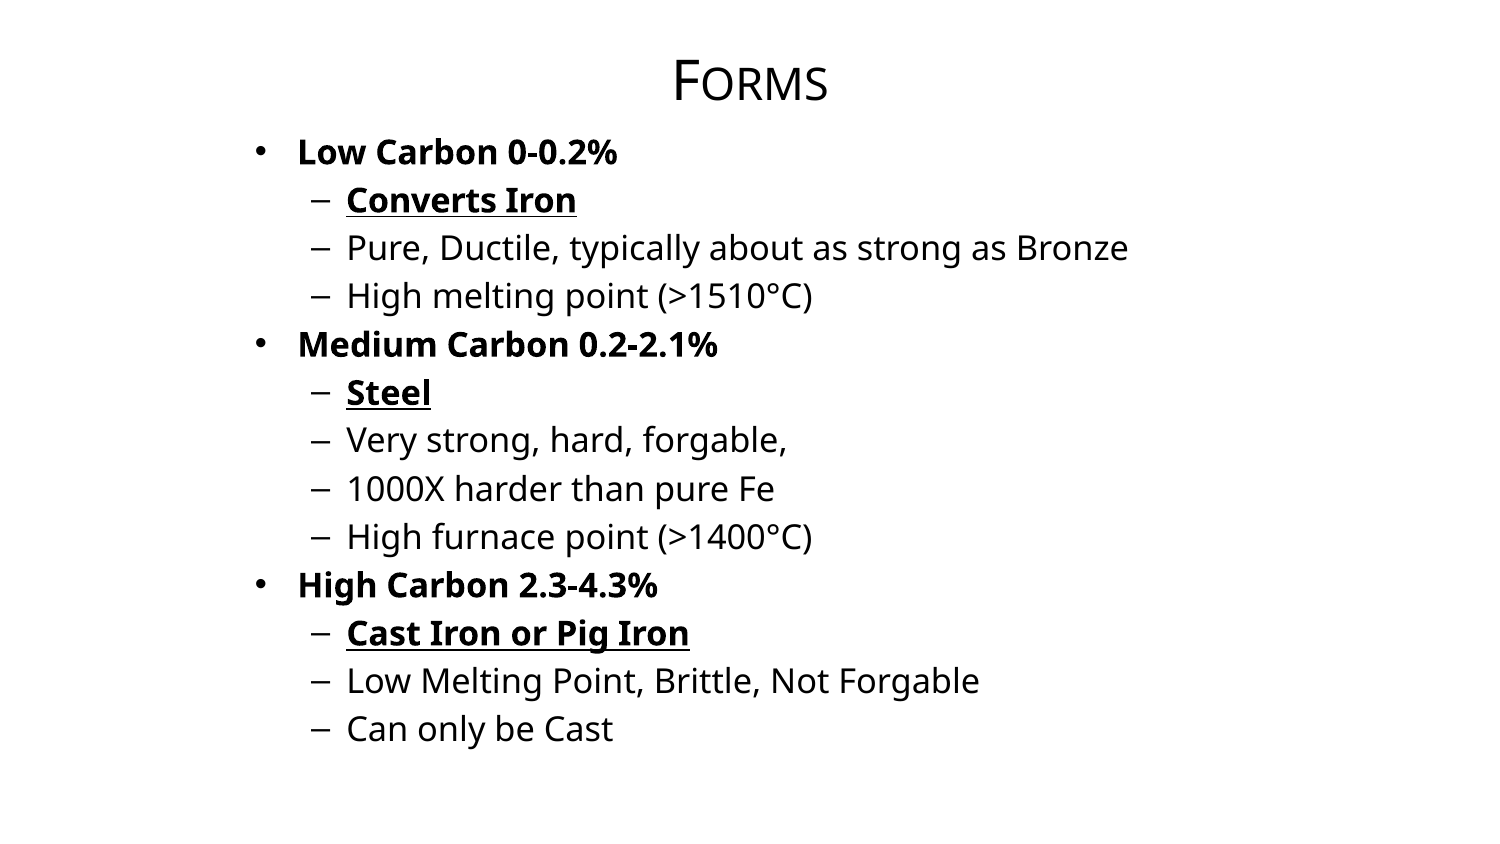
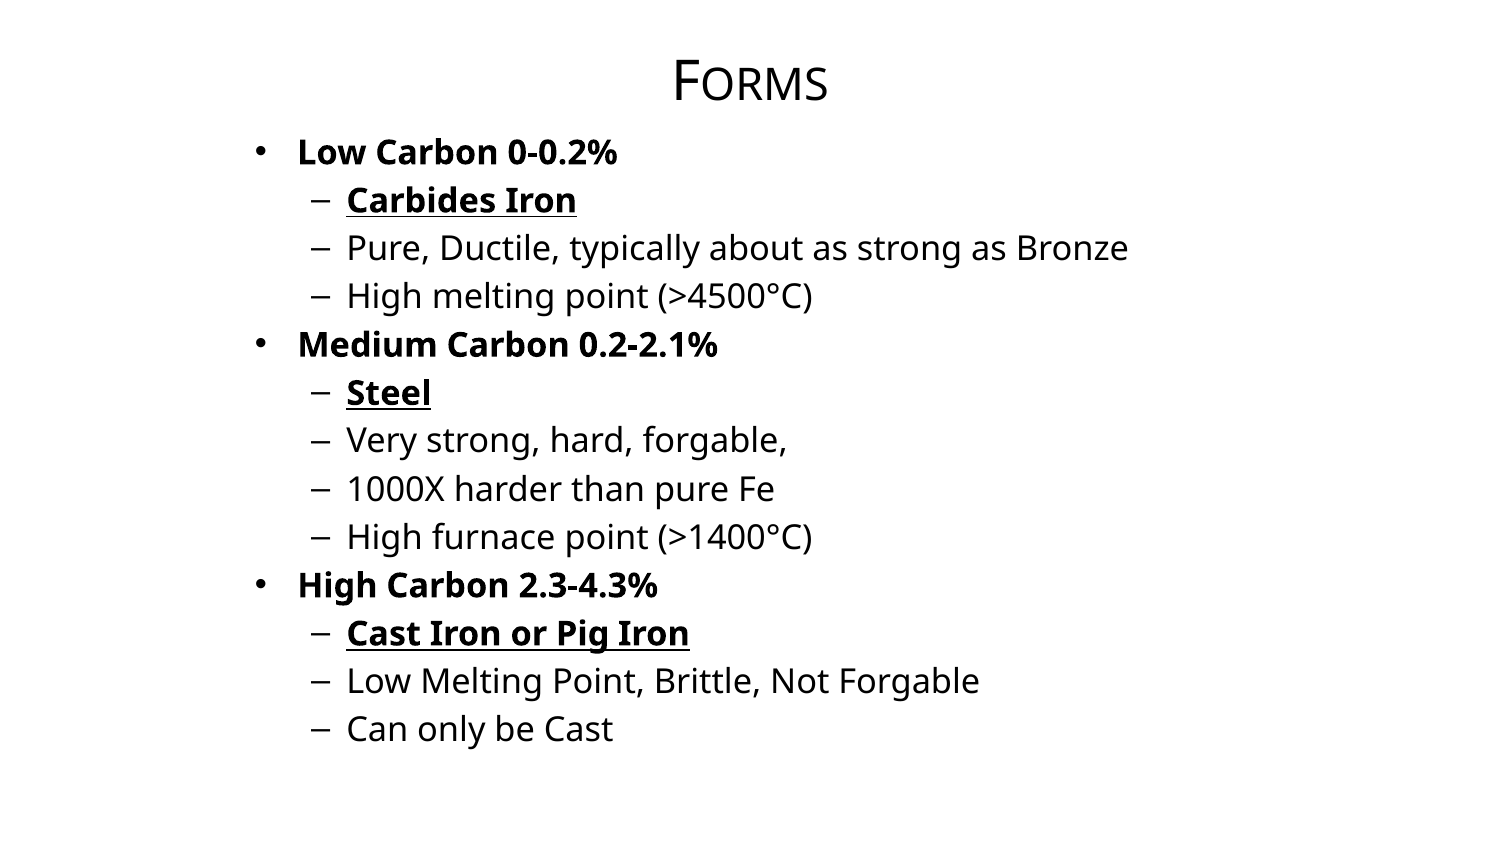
Converts: Converts -> Carbides (421, 201)
>1510°C: >1510°C -> >4500°C (735, 297)
